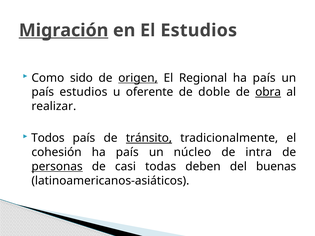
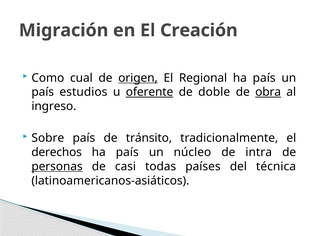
Migración underline: present -> none (64, 30)
El Estudios: Estudios -> Creación (199, 30)
sido: sido -> cual (81, 78)
oferente underline: none -> present (150, 92)
realizar: realizar -> ingreso (54, 106)
Todos: Todos -> Sobre (48, 138)
tránsito underline: present -> none (149, 138)
cohesión: cohesión -> derechos (57, 152)
deben: deben -> países (203, 167)
buenas: buenas -> técnica (276, 167)
